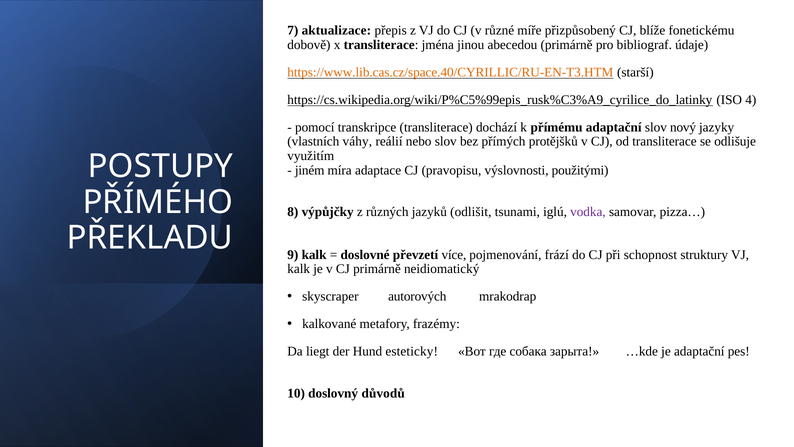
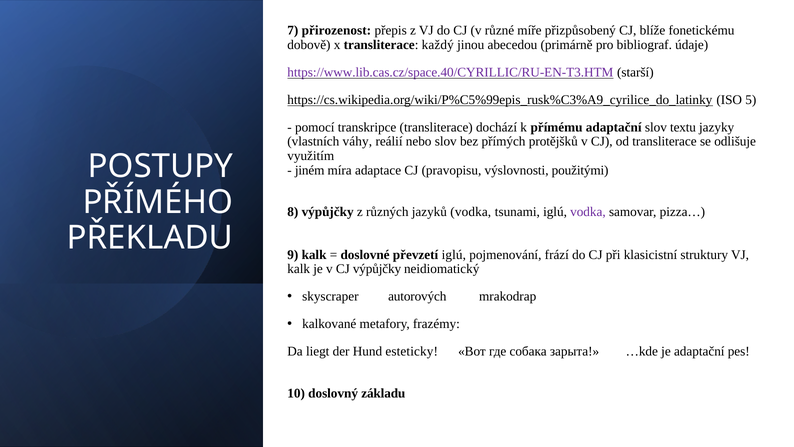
aktualizace: aktualizace -> přirozenost (336, 30)
jména: jména -> každý (438, 45)
https://www.lib.cas.cz/space.40/CYRILLIC/RU-EN-T3.HTM colour: orange -> purple (450, 72)
4: 4 -> 5 (751, 100)
nový: nový -> textu (683, 127)
jazyků odlišit: odlišit -> vodka (471, 212)
převzetí více: více -> iglú (454, 255)
schopnost: schopnost -> klasicistní (650, 255)
CJ primárně: primárně -> výpůjčky (377, 269)
důvodů: důvodů -> základu (383, 393)
